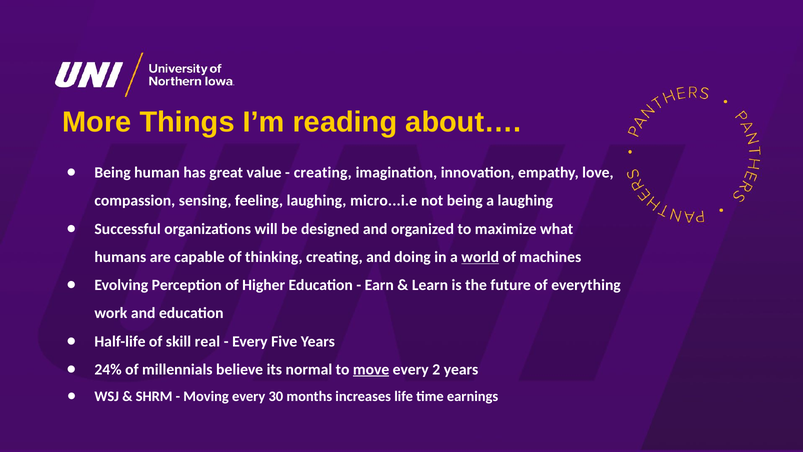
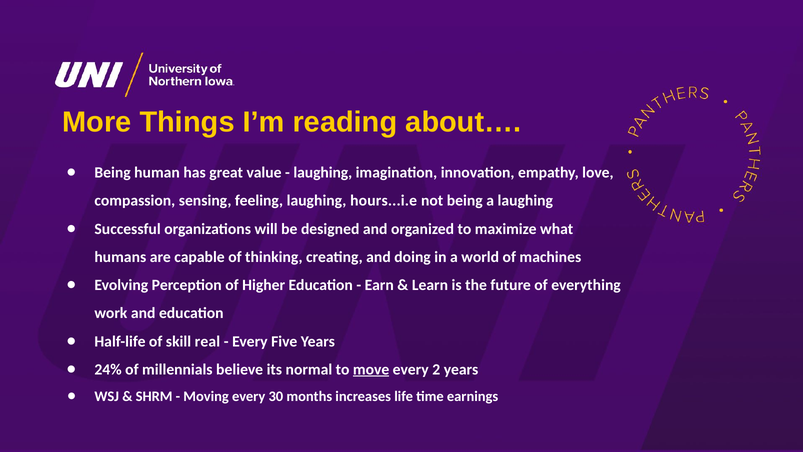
creating: creating -> laughing (323, 173)
micro...i.e: micro...i.e -> hours...i.e (384, 201)
world underline: present -> none (480, 257)
